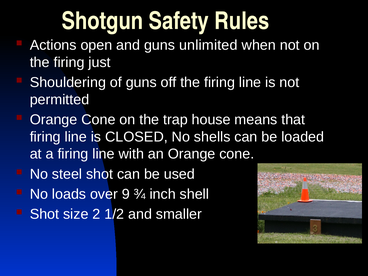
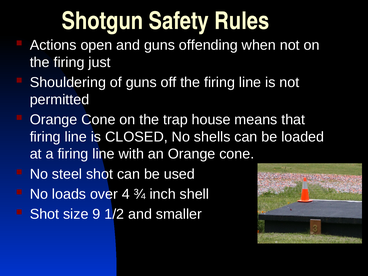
unlimited: unlimited -> offending (208, 45)
9: 9 -> 4 (126, 194)
2: 2 -> 9 (96, 214)
